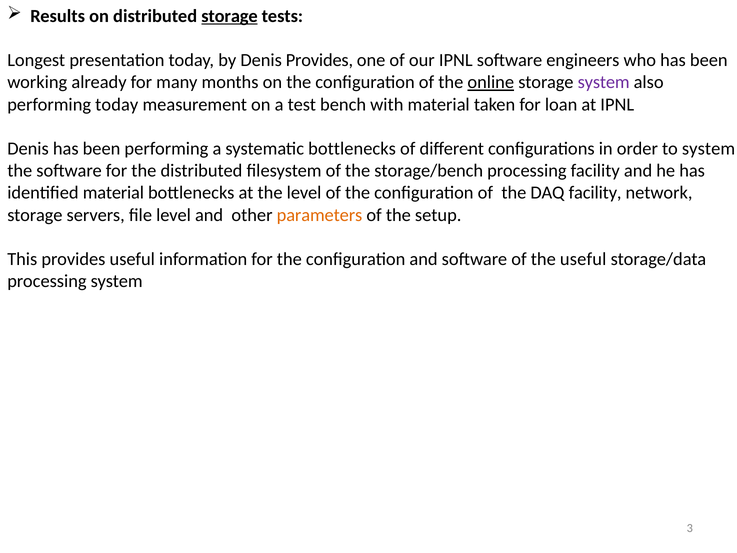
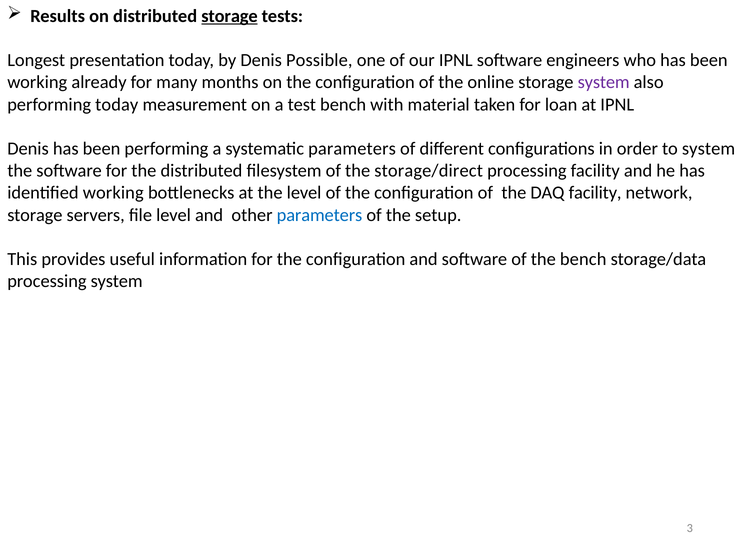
Denis Provides: Provides -> Possible (319, 60)
online underline: present -> none (491, 82)
systematic bottlenecks: bottlenecks -> parameters (352, 149)
storage/bench: storage/bench -> storage/direct (429, 171)
identified material: material -> working (113, 193)
parameters colour: orange -> blue (319, 215)
the useful: useful -> bench (583, 259)
